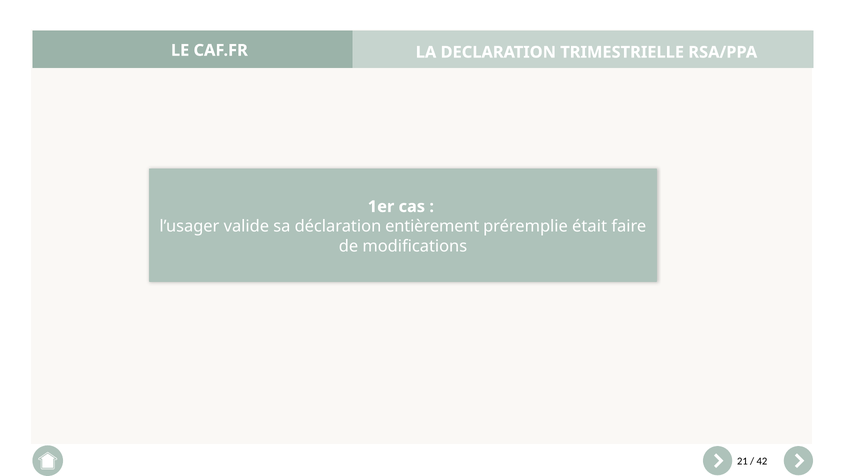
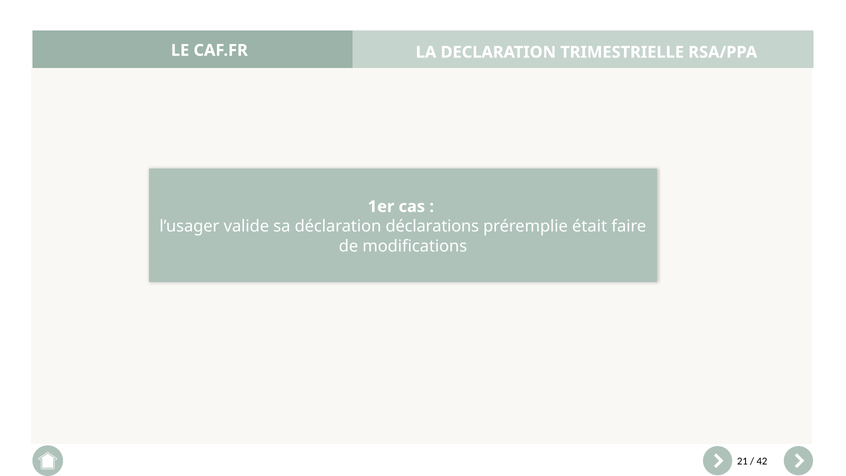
entièrement: entièrement -> déclarations (432, 226)
